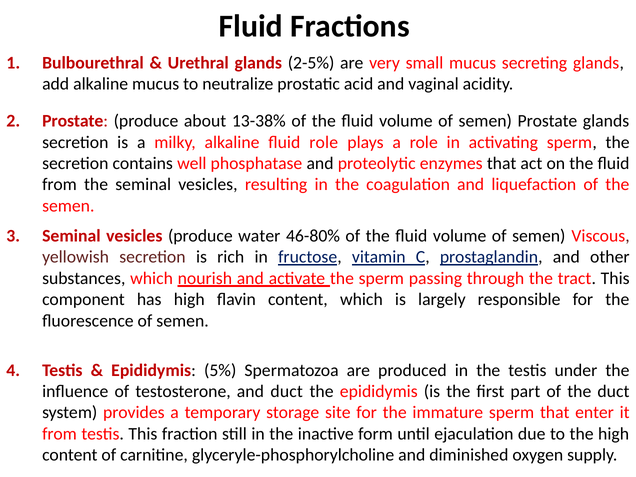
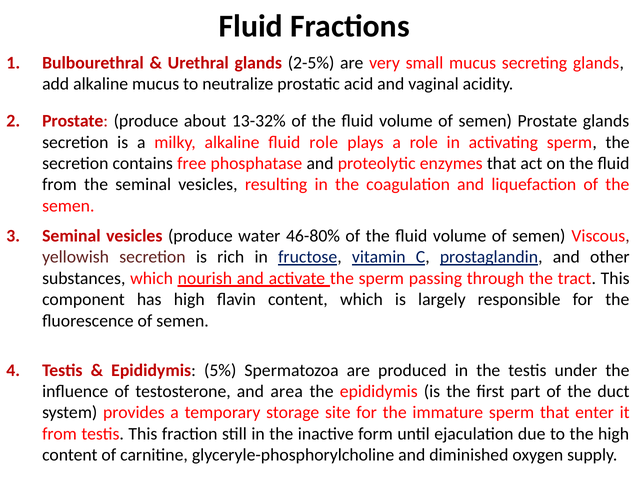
13-38%: 13-38% -> 13-32% (259, 121)
well: well -> free (192, 163)
and duct: duct -> area (287, 391)
